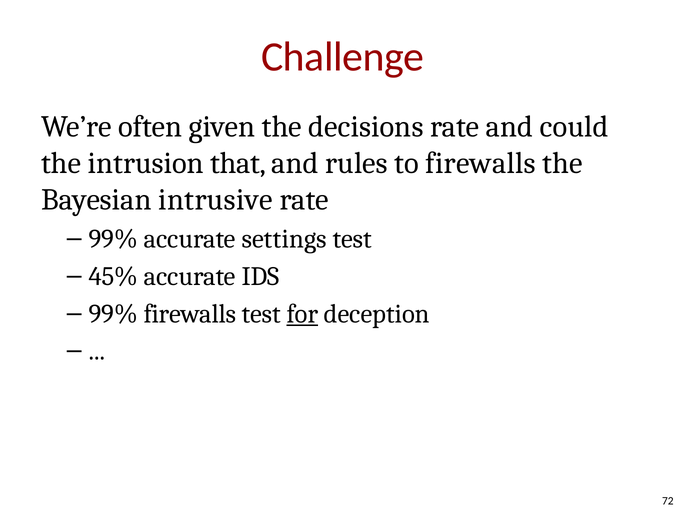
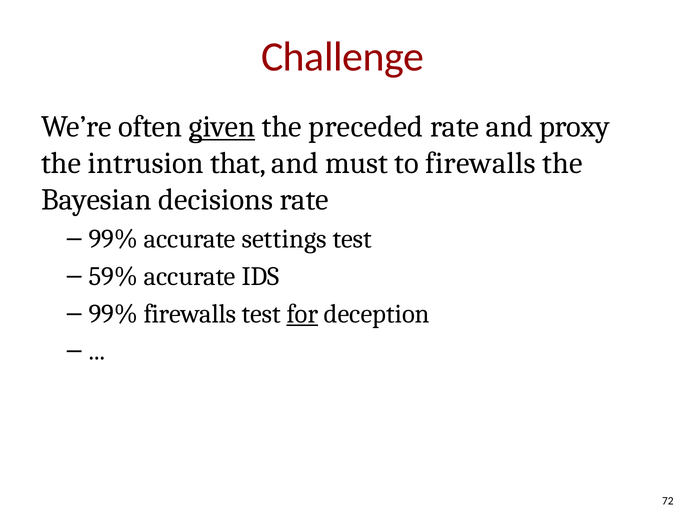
given underline: none -> present (222, 127)
decisions: decisions -> preceded (366, 127)
could: could -> proxy (574, 127)
rules: rules -> must (357, 163)
intrusive: intrusive -> decisions (216, 200)
45%: 45% -> 59% (113, 276)
